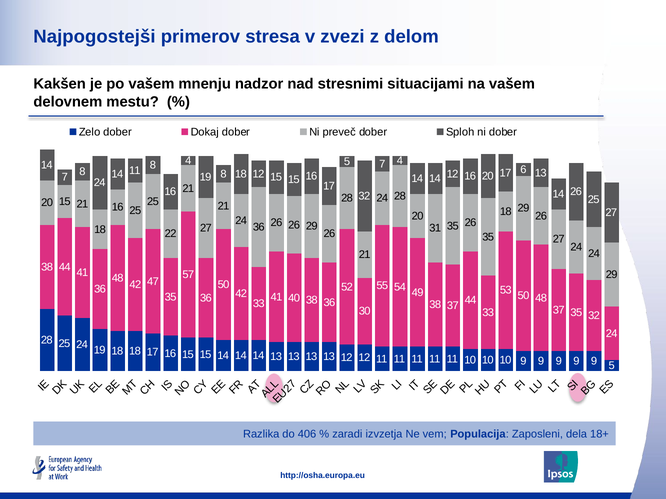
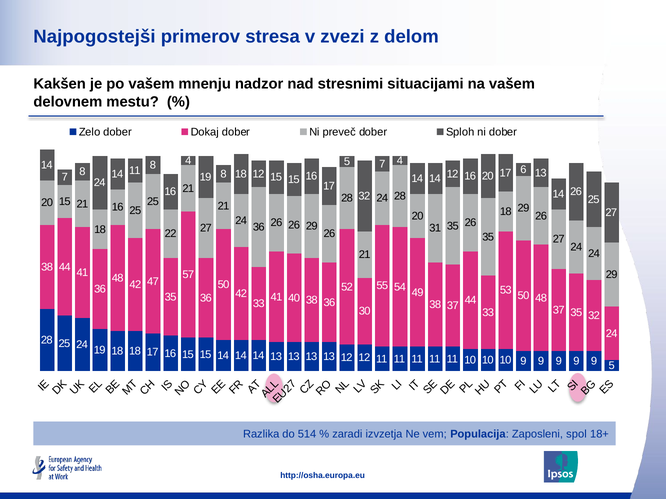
406: 406 -> 514 (307, 435)
dela: dela -> spol (576, 435)
